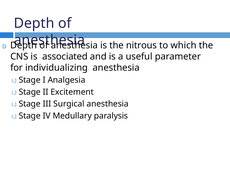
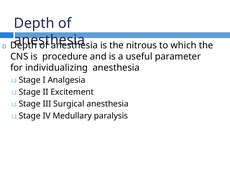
associated: associated -> procedure (65, 56)
